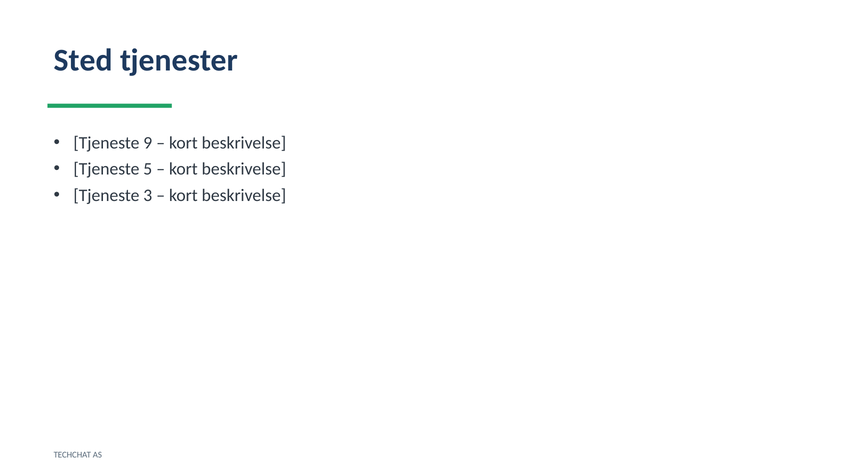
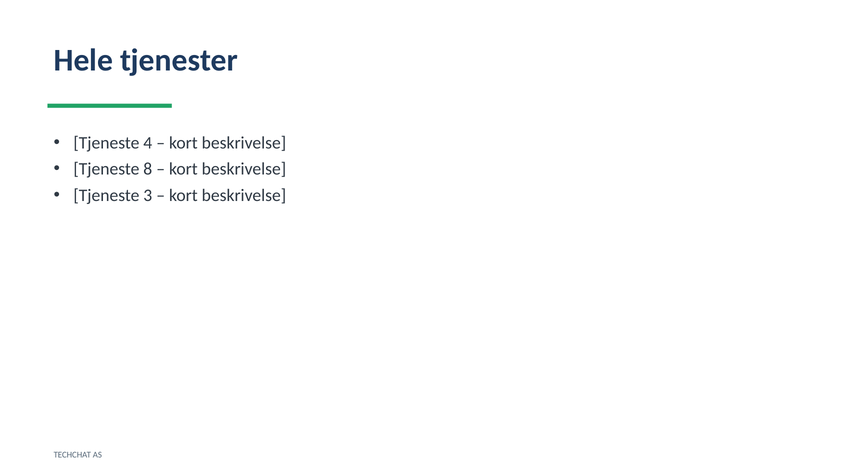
Sted: Sted -> Hele (83, 60)
9: 9 -> 4 (148, 143)
5: 5 -> 8 (148, 169)
